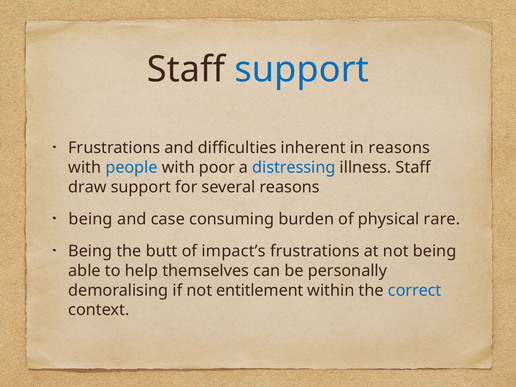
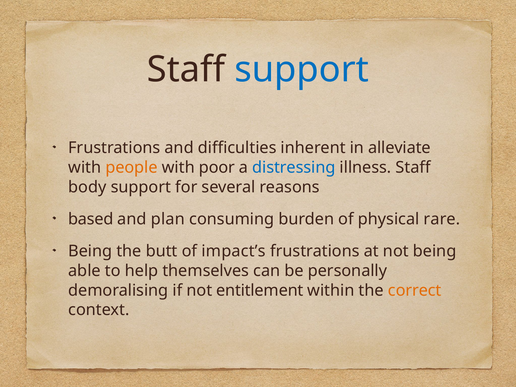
in reasons: reasons -> alleviate (399, 148)
people colour: blue -> orange (132, 167)
draw: draw -> body (87, 187)
being: being -> based (91, 219)
case: case -> plan (168, 219)
correct colour: blue -> orange (415, 290)
